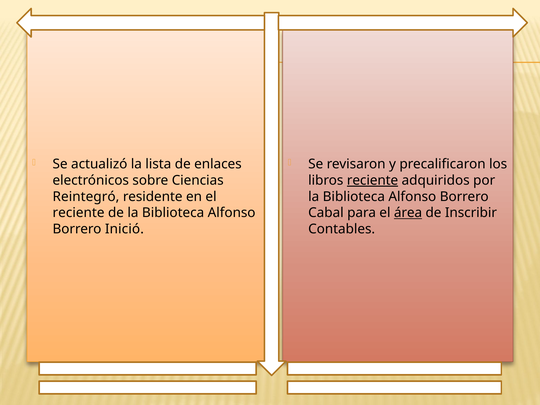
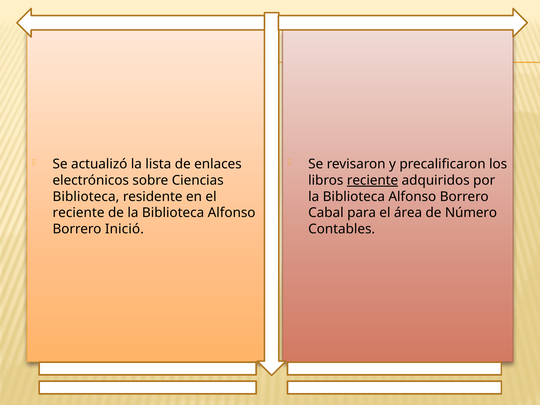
Reintegró: Reintegró -> Biblioteca (86, 197)
área underline: present -> none (408, 213)
Inscribir: Inscribir -> Número (471, 213)
